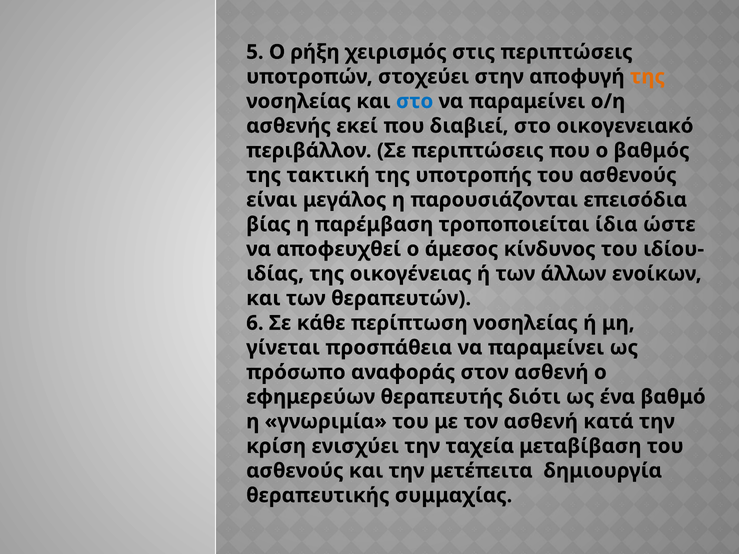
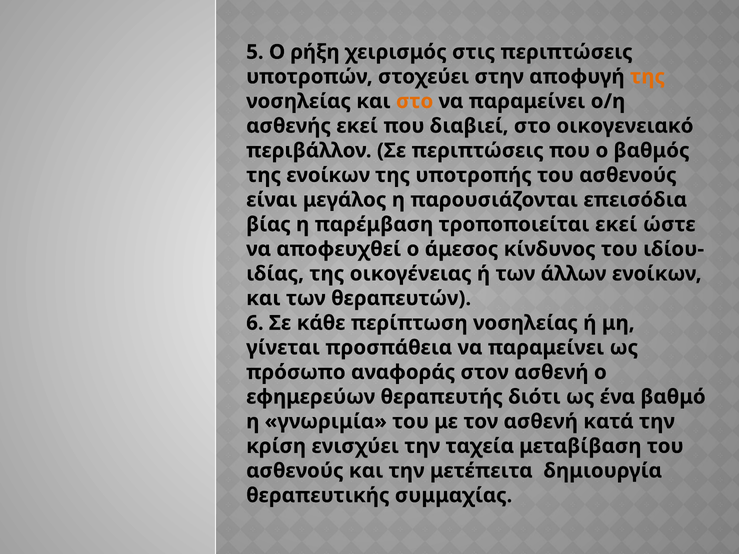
στο colour: blue -> orange (415, 101)
της τακτική: τακτική -> ενοίκων (328, 175)
τροποποιείται ίδια: ίδια -> εκεί (616, 225)
